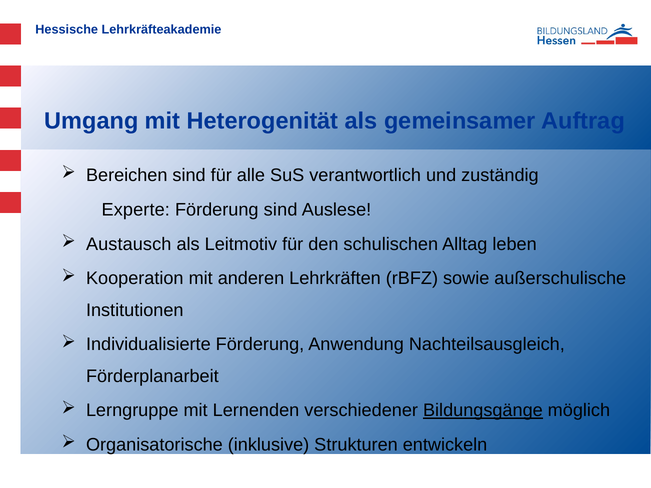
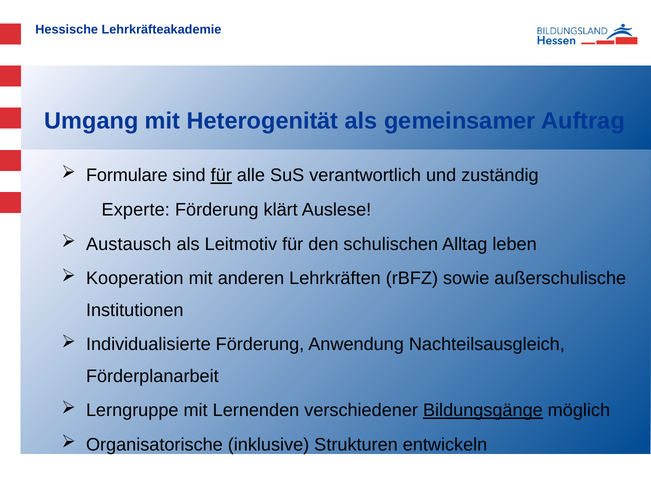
Bereichen: Bereichen -> Formulare (127, 176)
für underline: none -> present (221, 176)
Förderung sind: sind -> klärt (281, 210)
